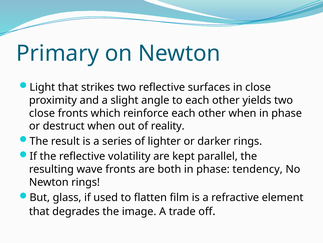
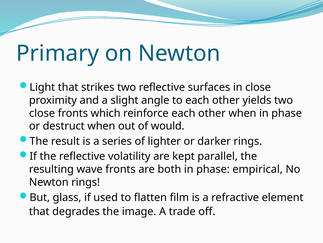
reality: reality -> would (168, 126)
tendency: tendency -> empirical (258, 169)
